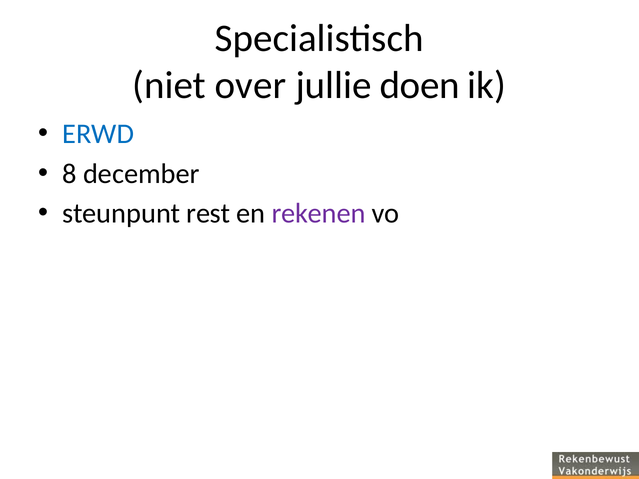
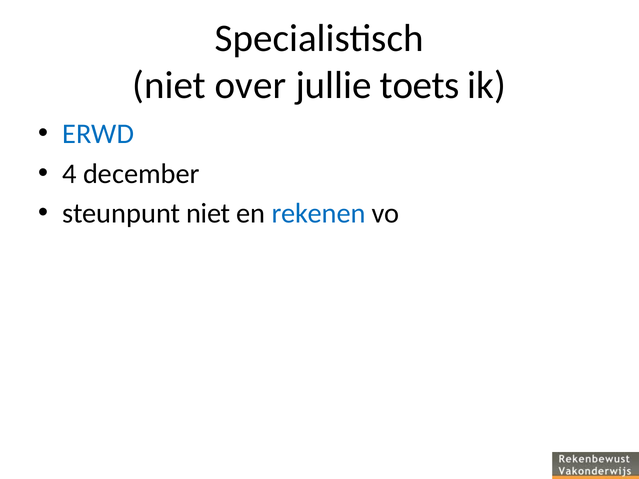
doen: doen -> toets (420, 85)
8: 8 -> 4 (70, 174)
steunpunt rest: rest -> niet (208, 214)
rekenen colour: purple -> blue (318, 214)
